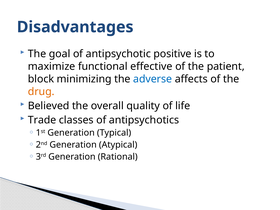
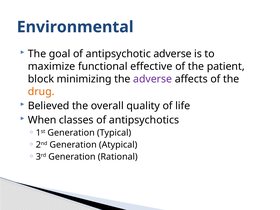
Disadvantages: Disadvantages -> Environmental (75, 27)
antipsychotic positive: positive -> adverse (173, 54)
adverse colour: blue -> purple (153, 79)
Trade: Trade -> When (42, 120)
